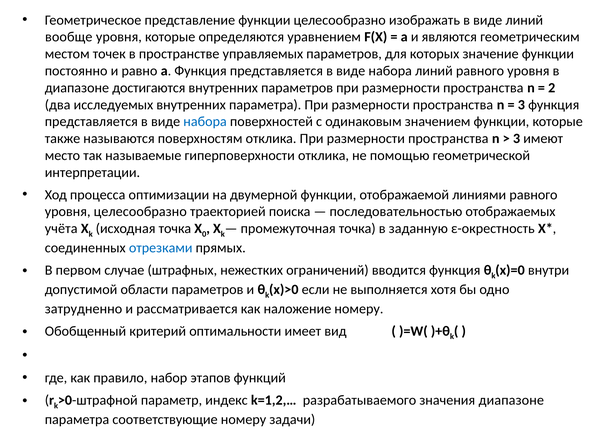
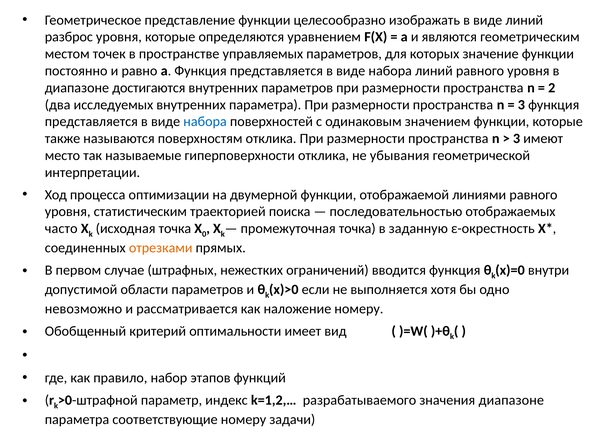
вообще: вообще -> разброс (69, 37)
помощью: помощью -> убывания (400, 155)
уровня целесообразно: целесообразно -> статистическим (140, 212)
учёта: учёта -> часто (61, 228)
отрезками colour: blue -> orange (161, 248)
затрудненно: затрудненно -> невозможно (83, 309)
